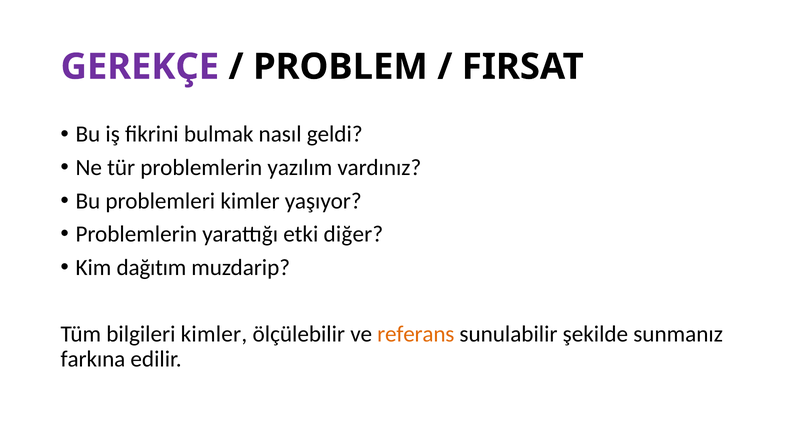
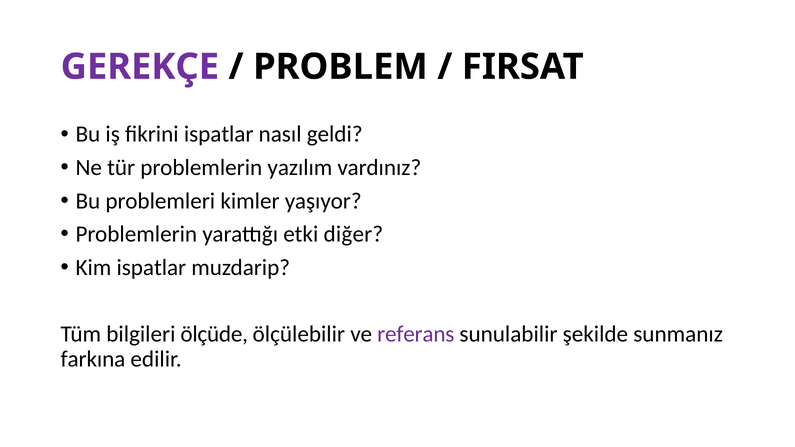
fikrini bulmak: bulmak -> ispatlar (219, 134)
Kim dağıtım: dağıtım -> ispatlar (151, 268)
bilgileri kimler: kimler -> ölçüde (214, 334)
referans colour: orange -> purple (416, 334)
